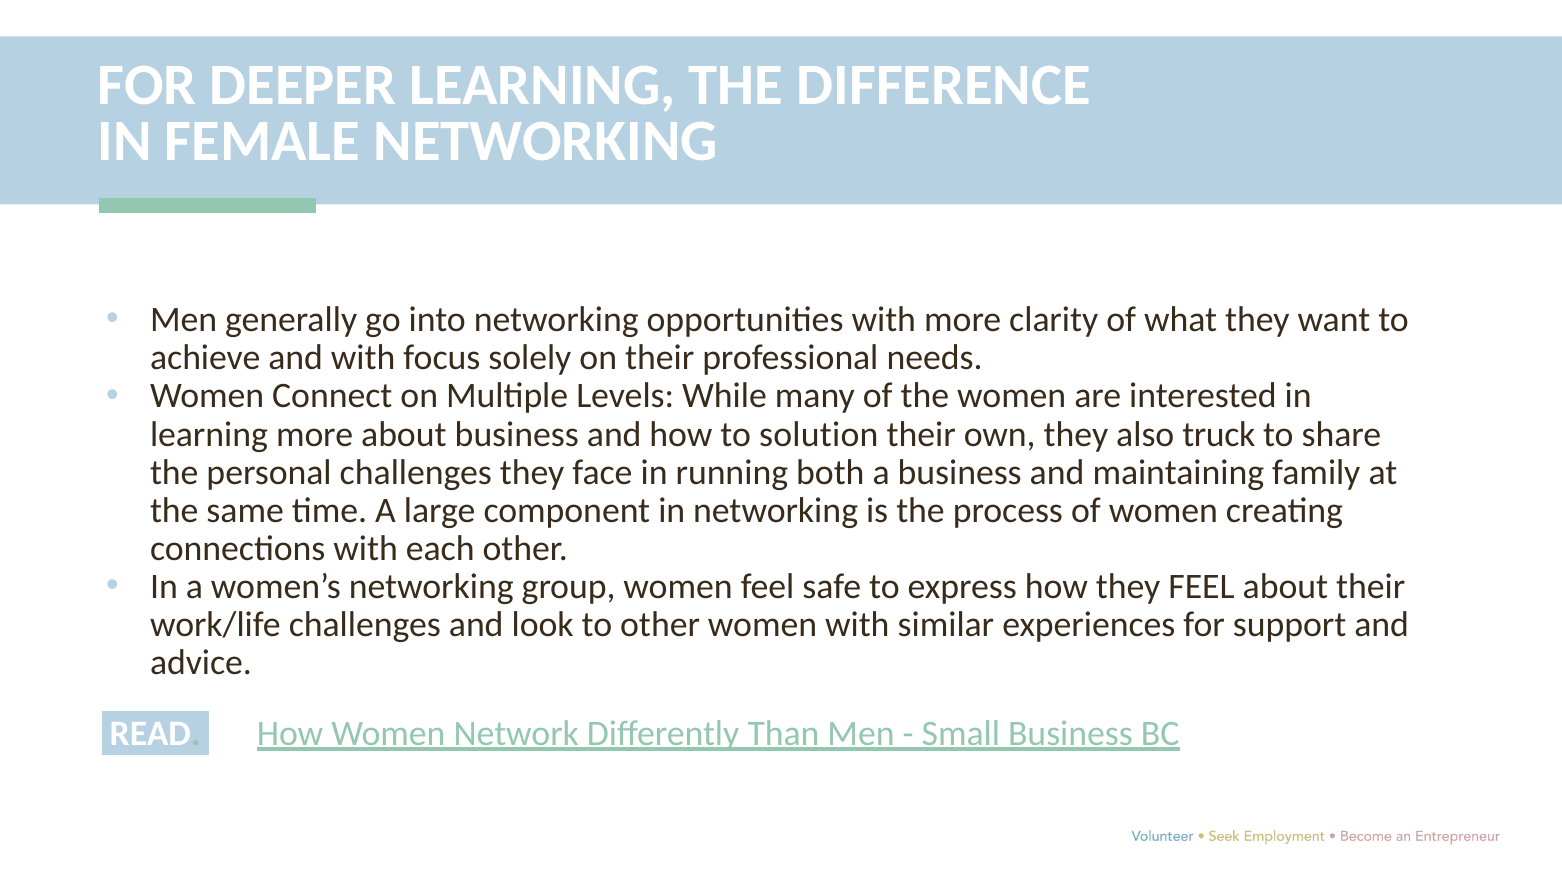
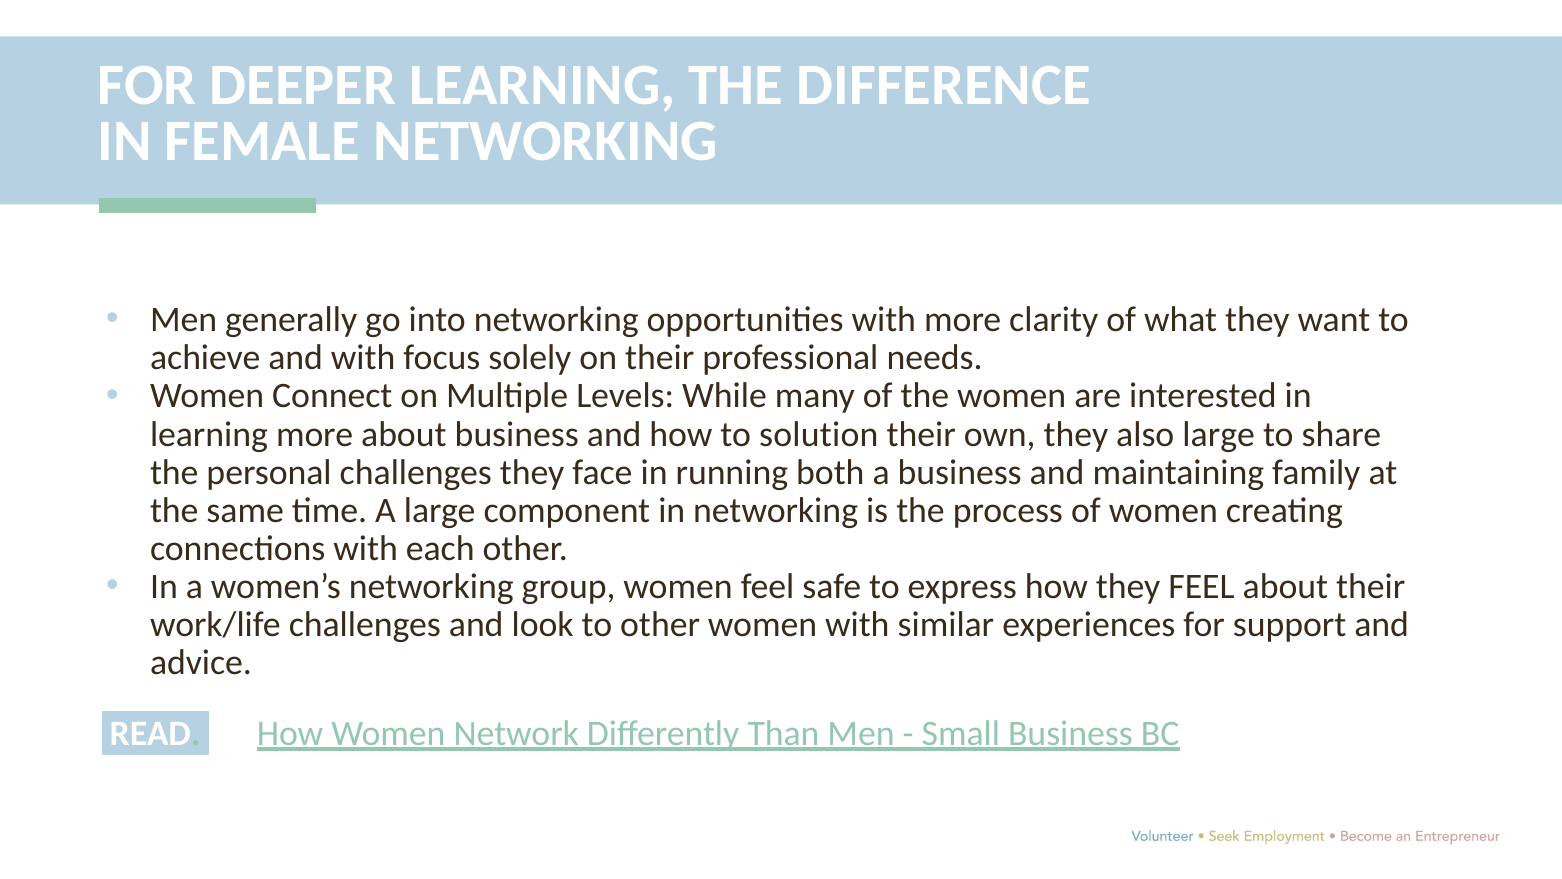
also truck: truck -> large (1219, 434)
